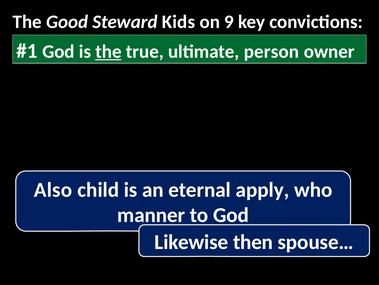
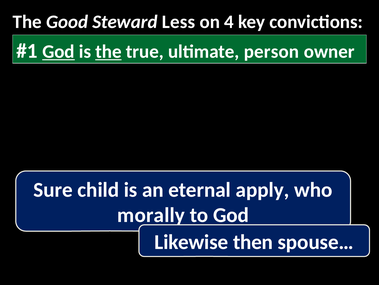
Kids: Kids -> Less (179, 22)
9: 9 -> 4 (229, 22)
God underline: none -> present (58, 51)
Also: Also -> Sure (53, 189)
manner: manner -> morally (151, 215)
